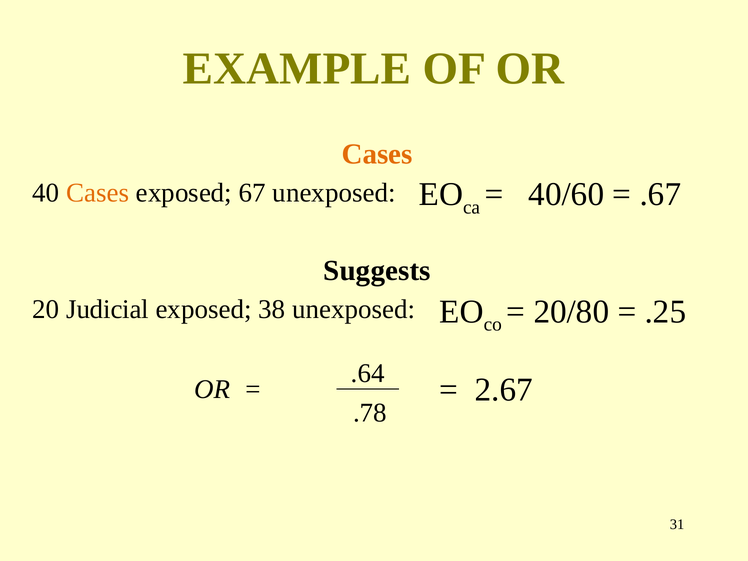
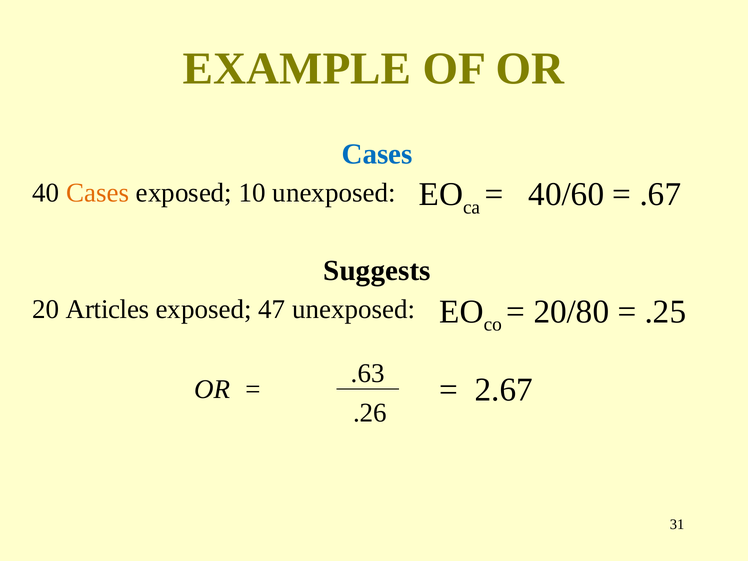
Cases colour: orange -> blue (377, 154)
67: 67 -> 10 (252, 193)
Judicial: Judicial -> Articles (108, 309)
38: 38 -> 47 (272, 309)
.64: .64 -> .63 (368, 373)
.78: .78 -> .26 (370, 413)
